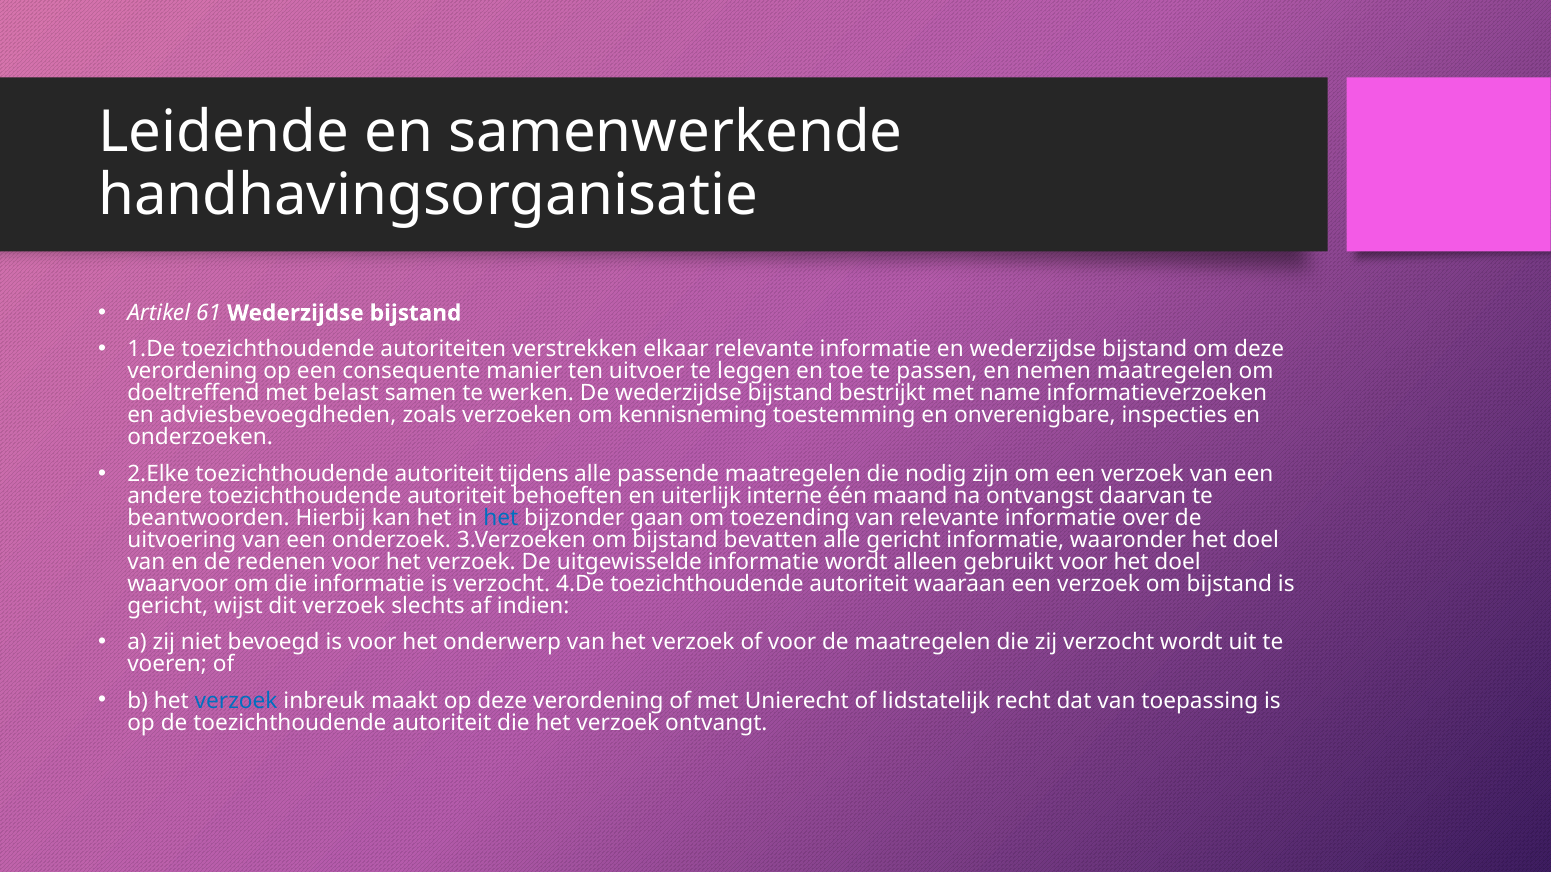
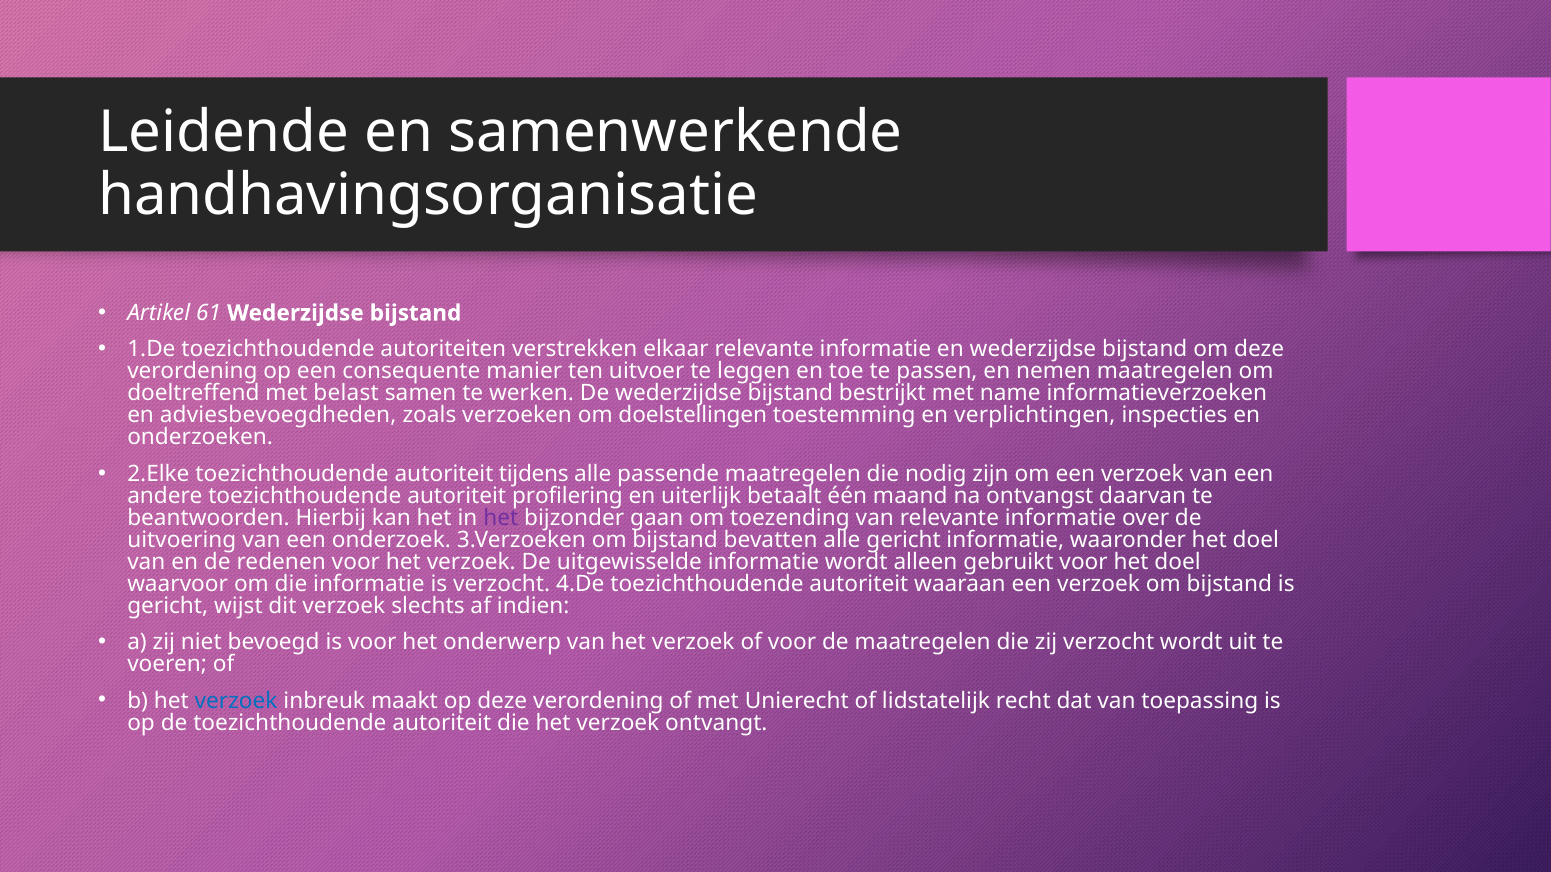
kennisneming: kennisneming -> doelstellingen (693, 416)
onverenigbare: onverenigbare -> verplichtingen (1035, 416)
behoeften: behoeften -> profilering (567, 496)
interne: interne -> betaalt (784, 496)
het colour: blue -> purple (501, 518)
